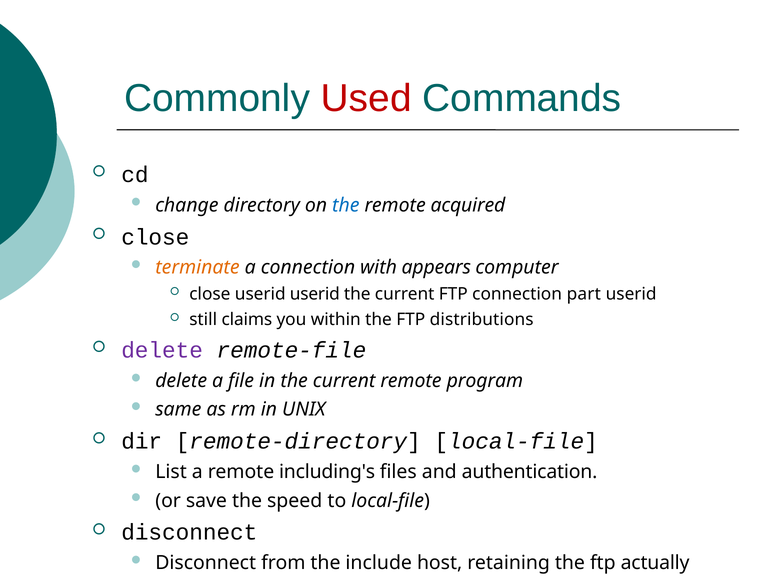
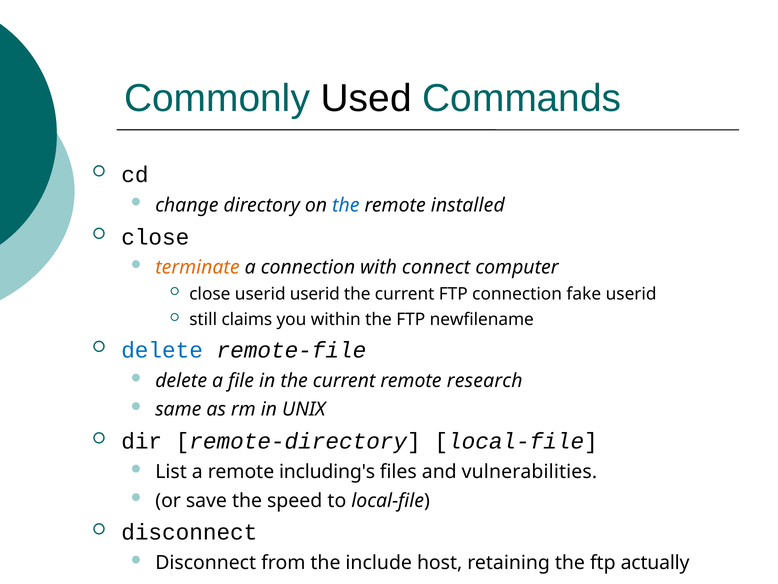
Used colour: red -> black (366, 98)
acquired: acquired -> installed (468, 205)
appears: appears -> connect (436, 267)
part: part -> fake (584, 294)
distributions: distributions -> newfilename (482, 319)
delete colour: purple -> blue (162, 350)
program: program -> research (485, 380)
authentication: authentication -> vulnerabilities (529, 471)
